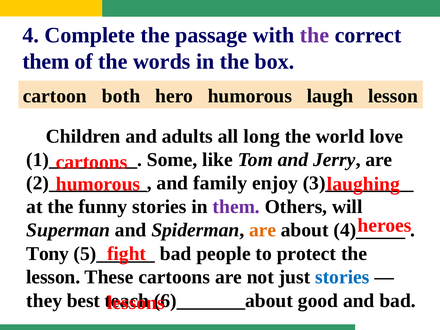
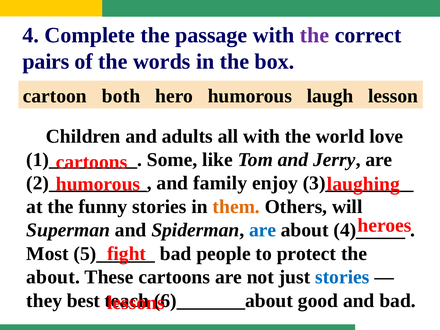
them: them -> pairs (46, 62)
all long: long -> with (262, 136)
them colour: purple -> orange (236, 207)
are colour: orange -> blue (263, 230)
Tony: Tony -> Most (48, 254)
lesson: lesson -> about (53, 277)
